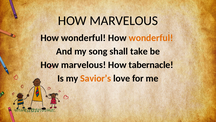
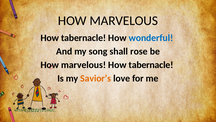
wonderful: wonderful -> tabernacle (84, 38)
wonderful colour: orange -> blue (151, 38)
take: take -> rose (139, 51)
